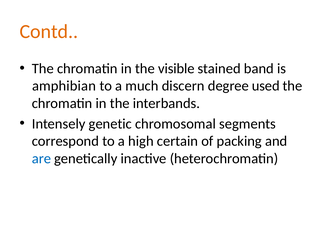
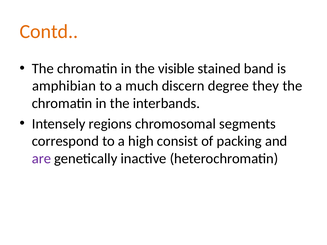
used: used -> they (266, 86)
genetic: genetic -> regions (110, 124)
certain: certain -> consist (177, 141)
are colour: blue -> purple (41, 159)
